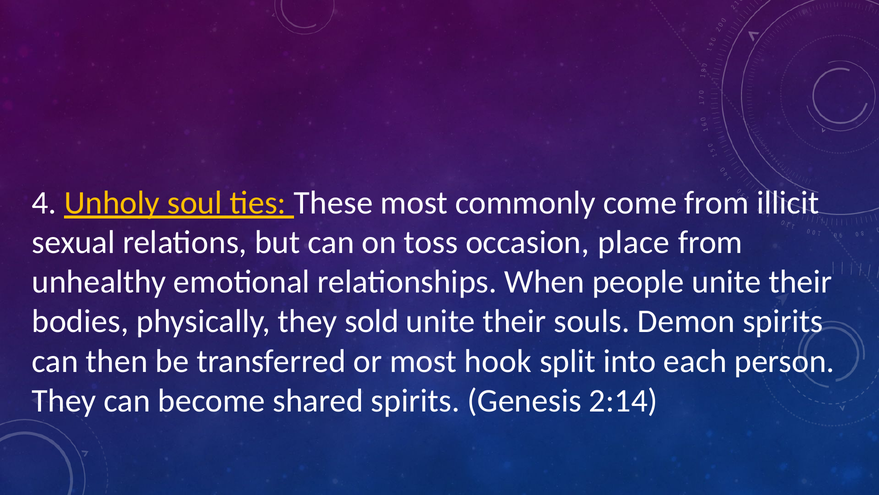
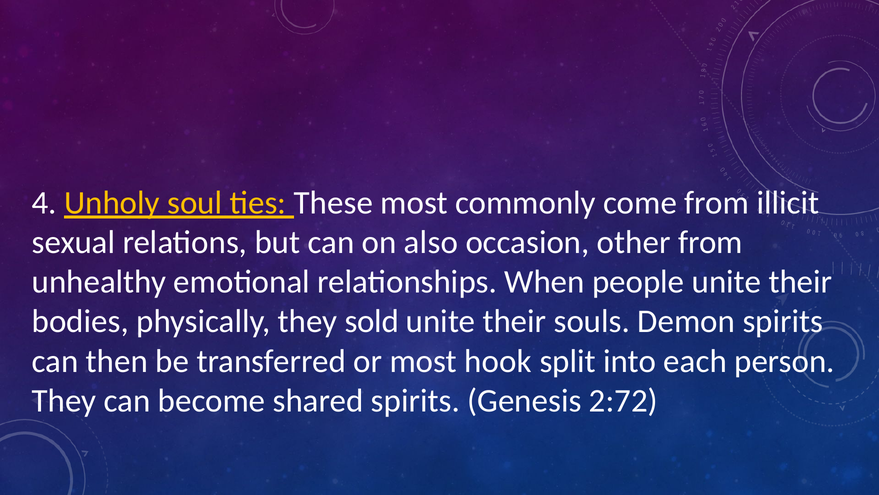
toss: toss -> also (431, 242)
place: place -> other (634, 242)
2:14: 2:14 -> 2:72 (623, 400)
